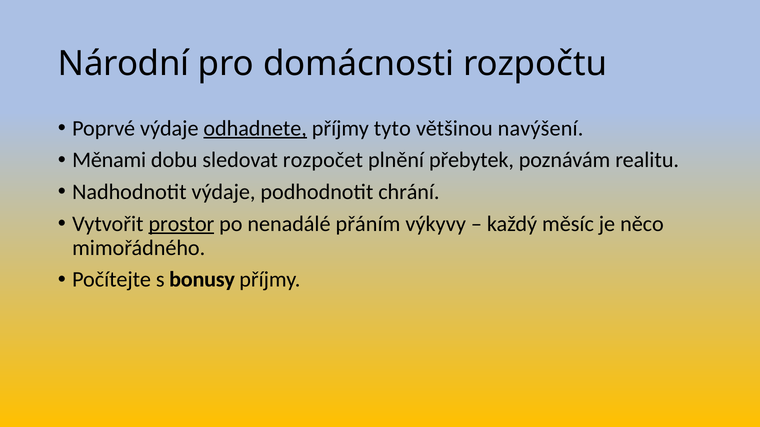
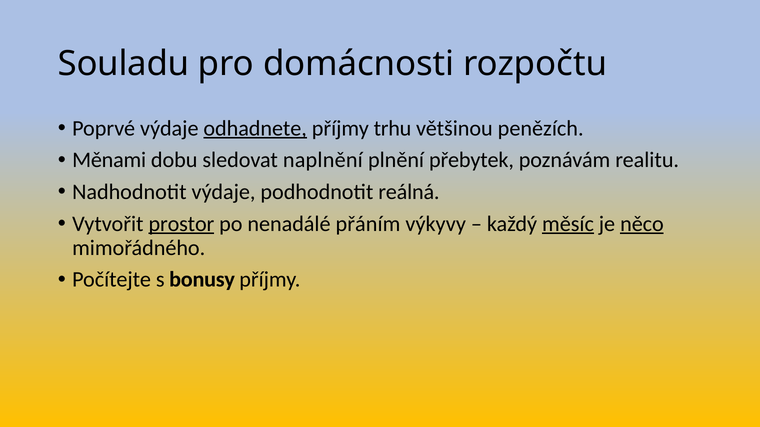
Národní: Národní -> Souladu (124, 64)
tyto: tyto -> trhu (393, 128)
navýšení: navýšení -> penězích (541, 128)
rozpočet: rozpočet -> naplnění (323, 160)
chrání: chrání -> reálná (409, 192)
měsíc underline: none -> present (568, 224)
něco underline: none -> present (642, 224)
